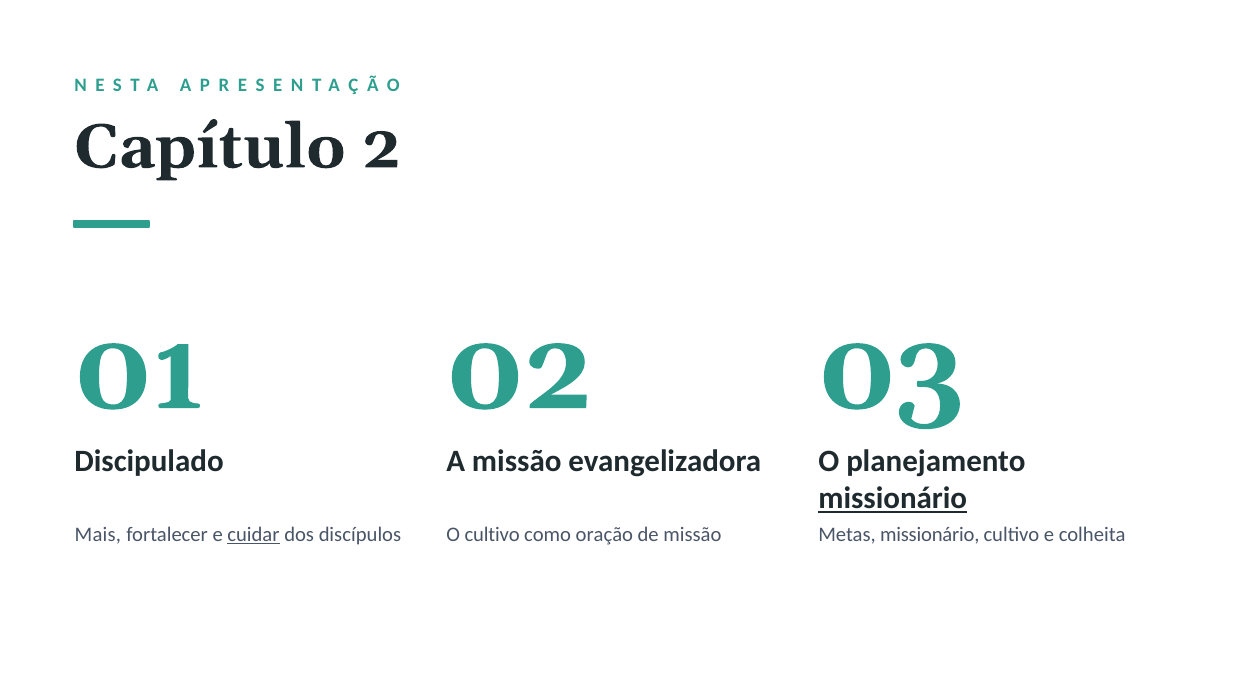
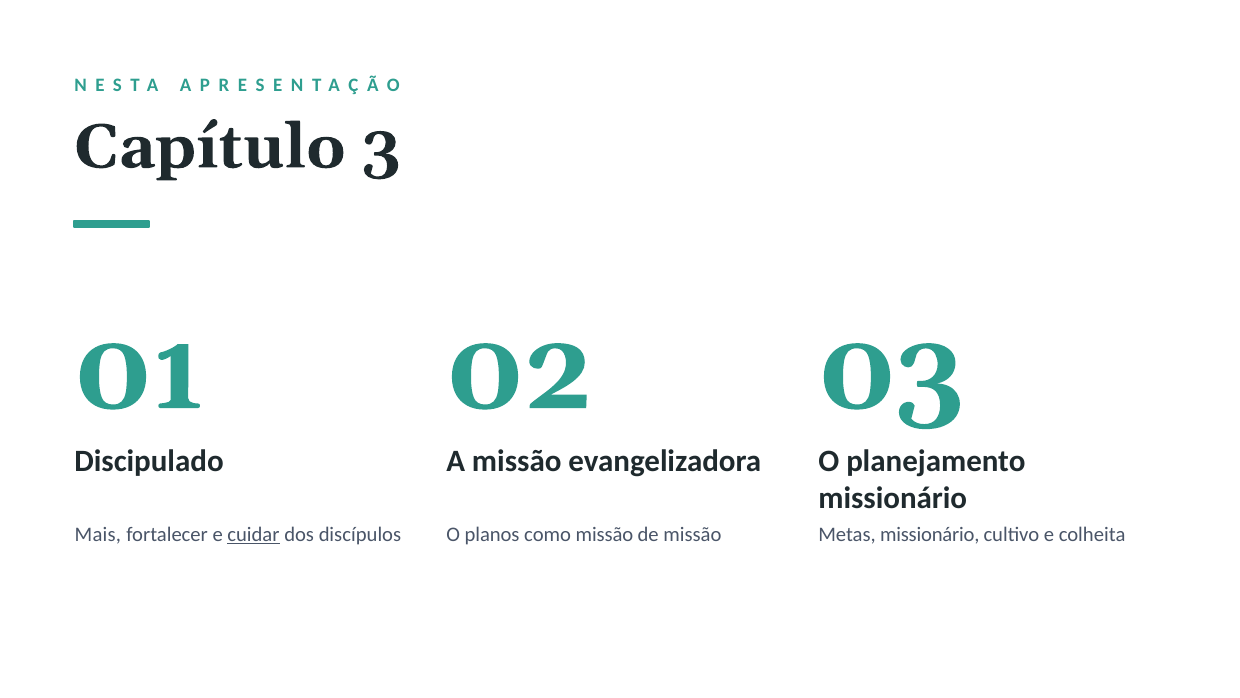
2: 2 -> 3 (381, 147)
missionário underline: present -> none (893, 498)
O cultivo: cultivo -> planos (492, 535)
como oração: oração -> missão (604, 535)
